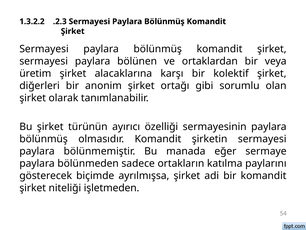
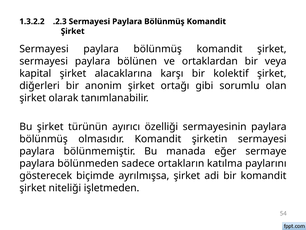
üretim: üretim -> kapital (35, 73)
